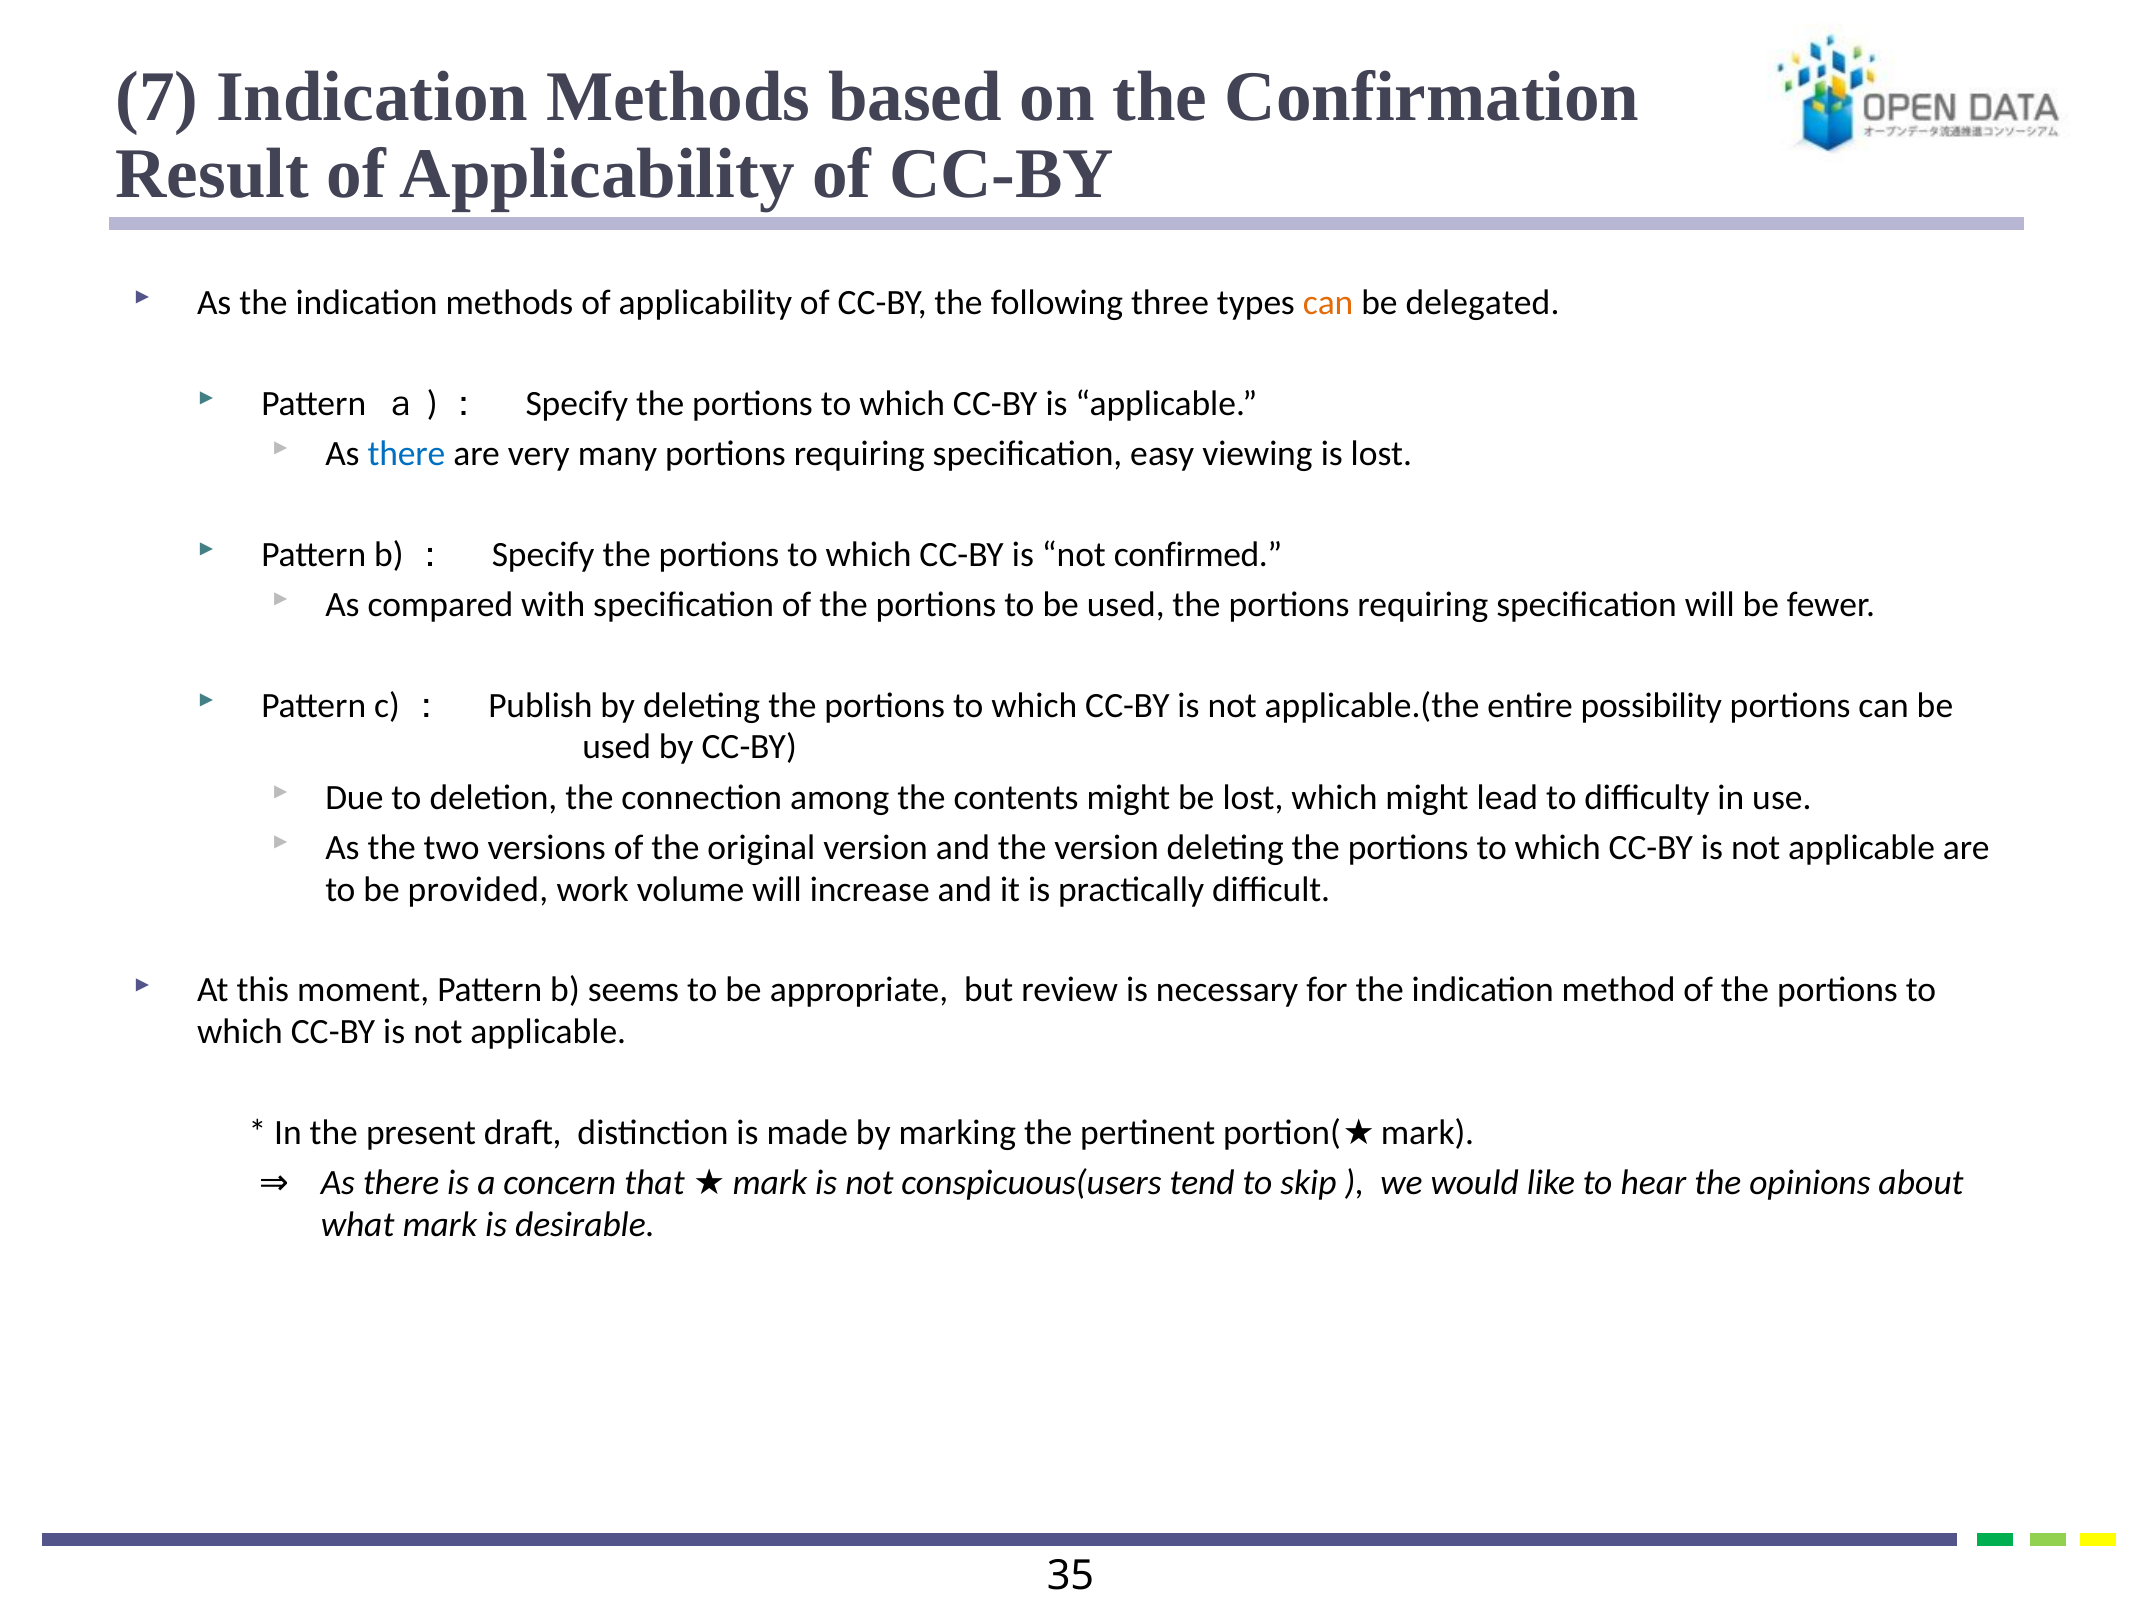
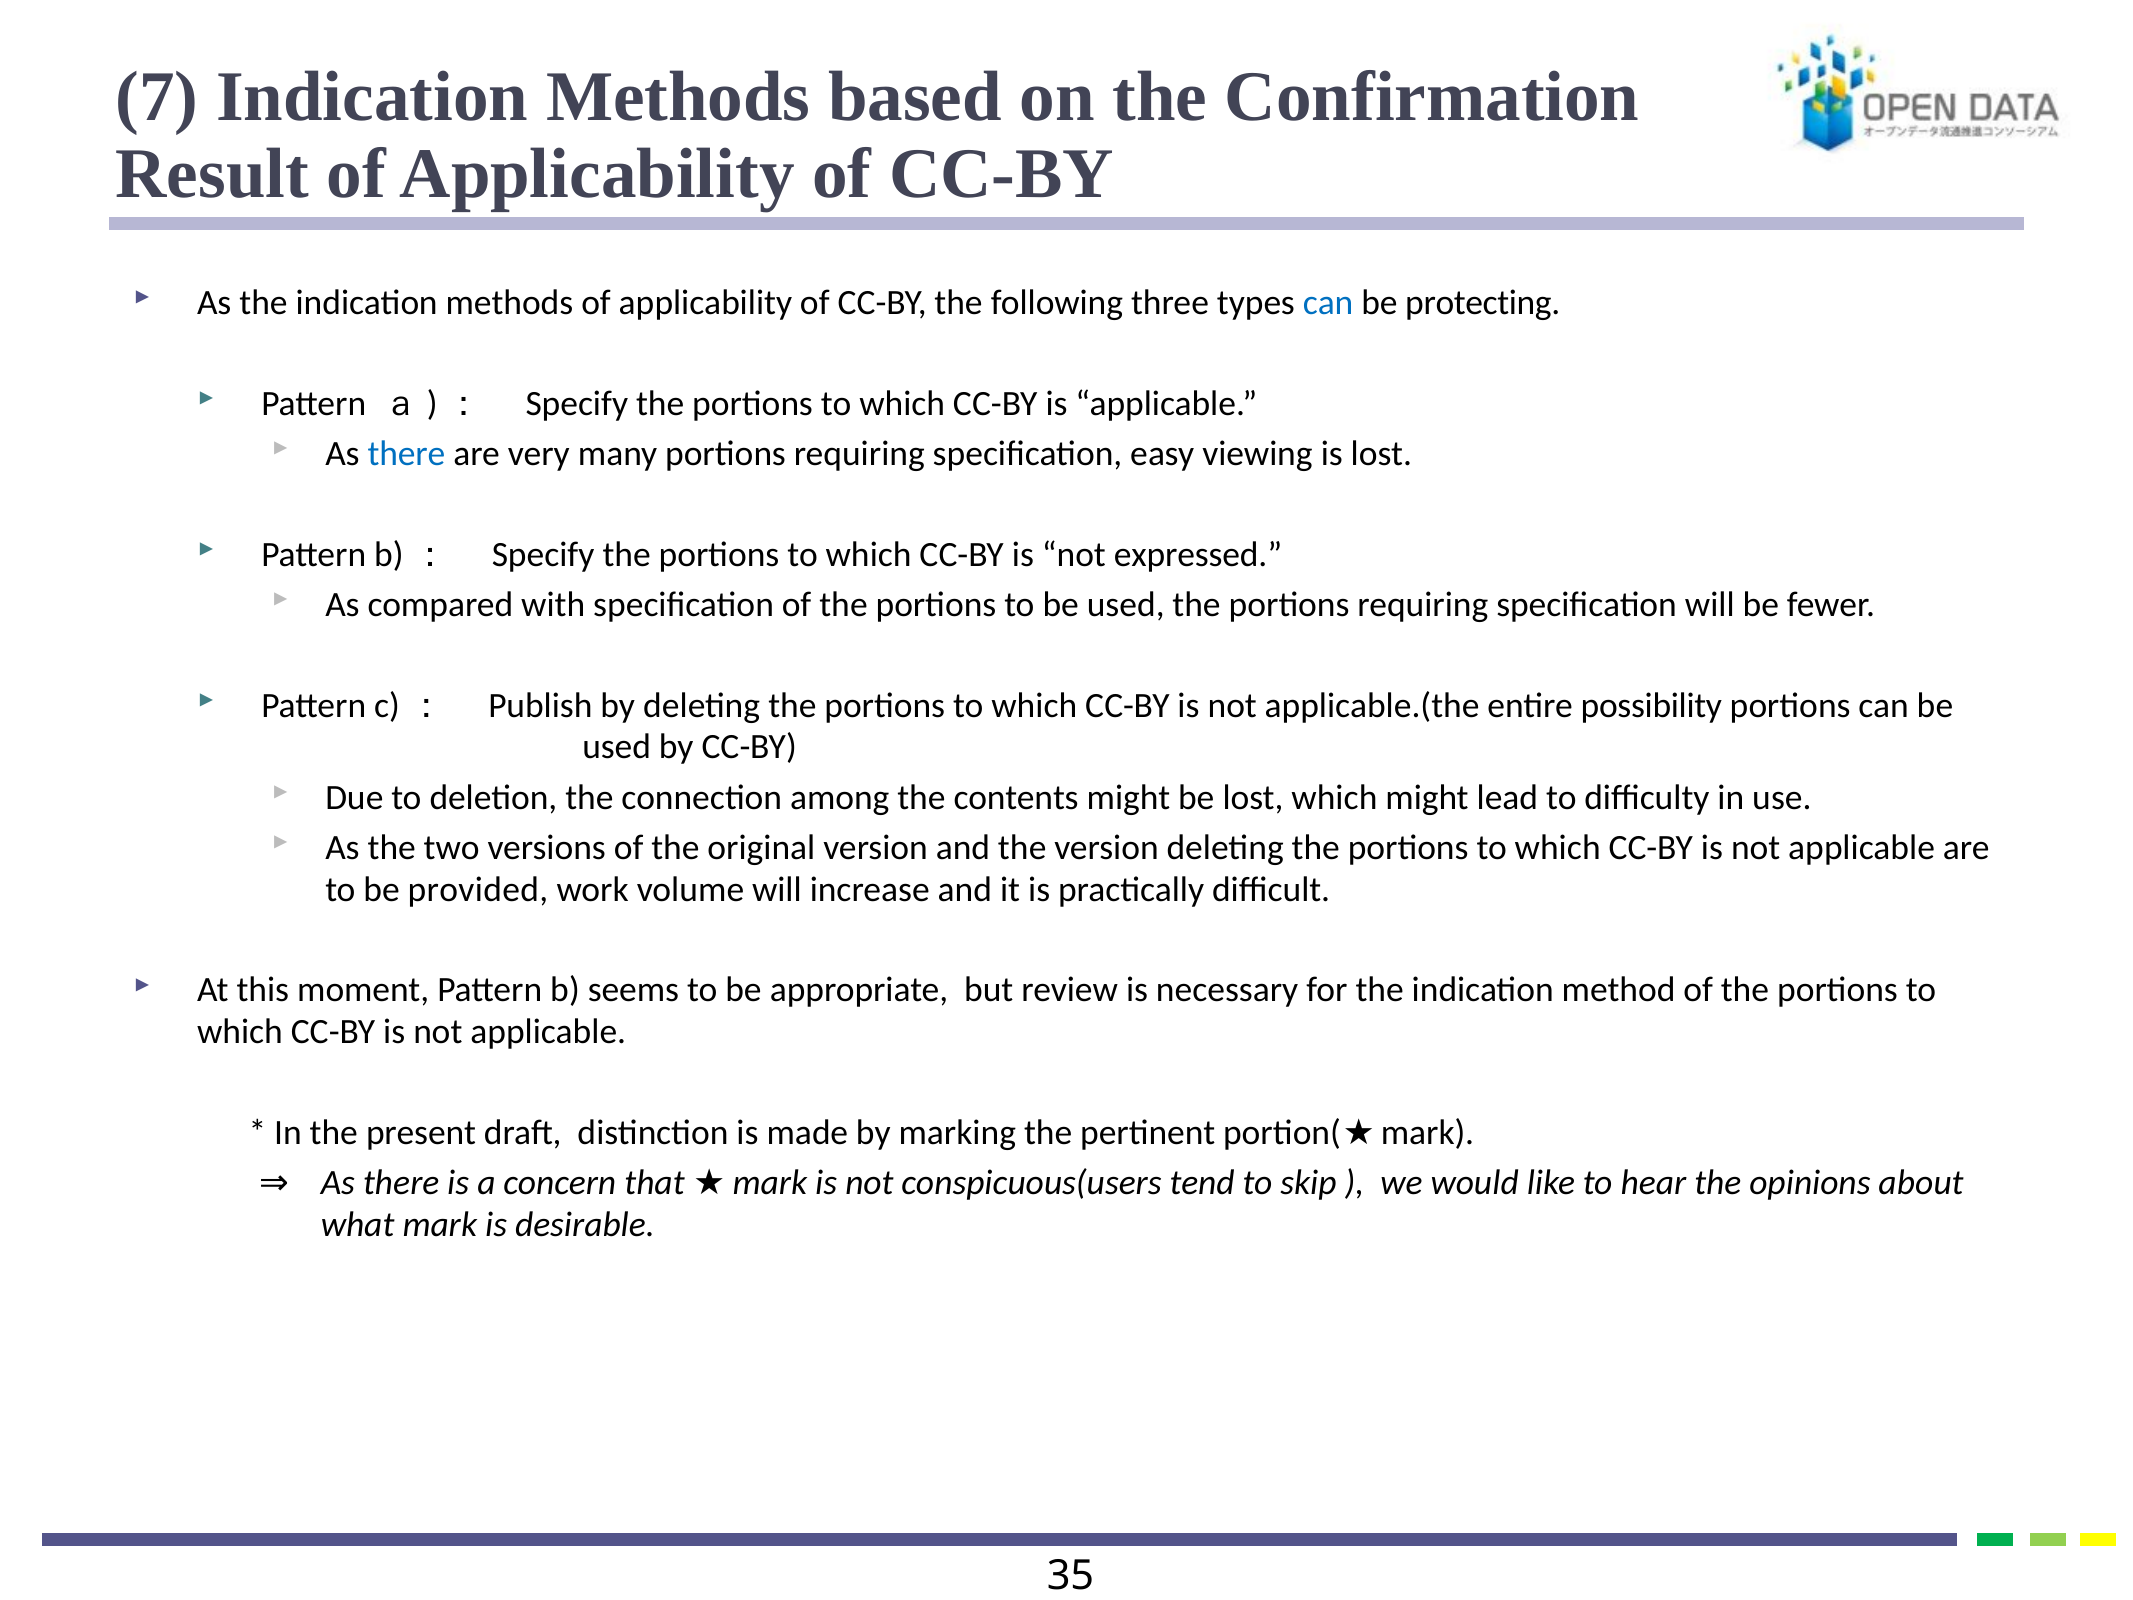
can colour: orange -> blue (1328, 303)
delegated: delegated -> protecting (1483, 303)
confirmed: confirmed -> expressed (1198, 554)
